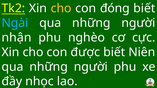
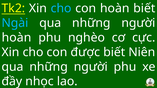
cho colour: yellow -> light blue (61, 8)
con đóng: đóng -> hoàn (115, 8)
nhận: nhận -> hoàn (16, 38)
